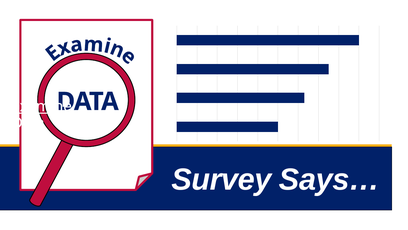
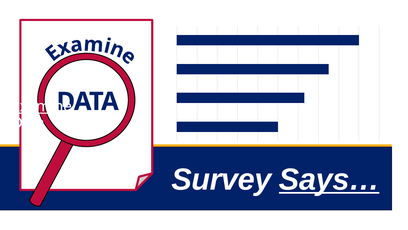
Says… underline: none -> present (329, 179)
